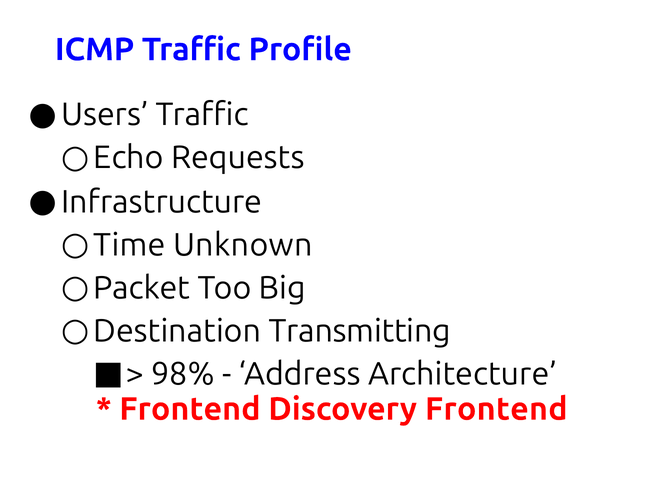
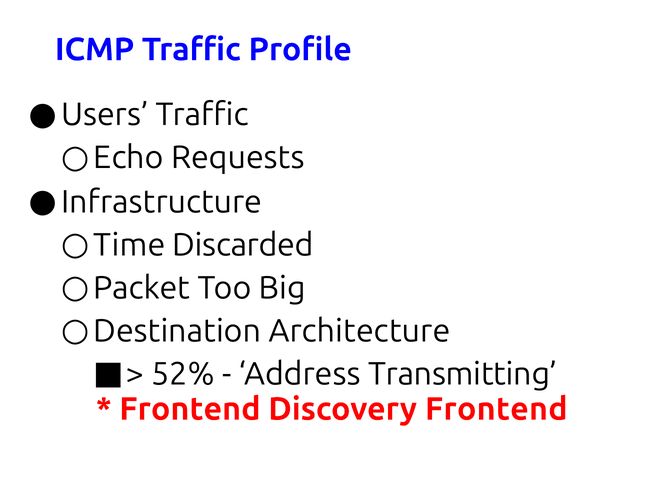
Unknown: Unknown -> Discarded (243, 245)
Transmitting: Transmitting -> Architecture (359, 331)
98%: 98% -> 52% (183, 374)
Architecture: Architecture -> Transmitting (463, 374)
